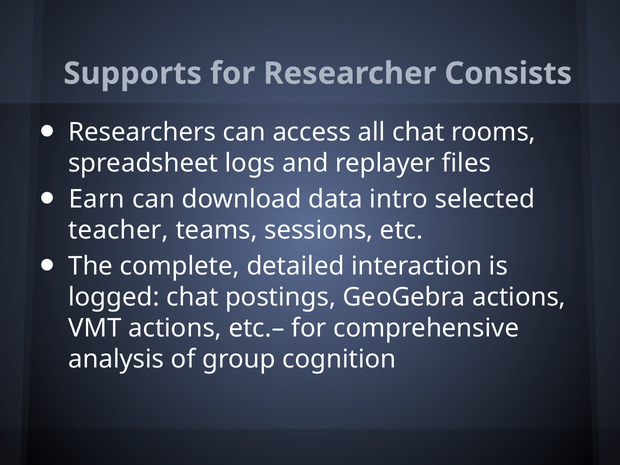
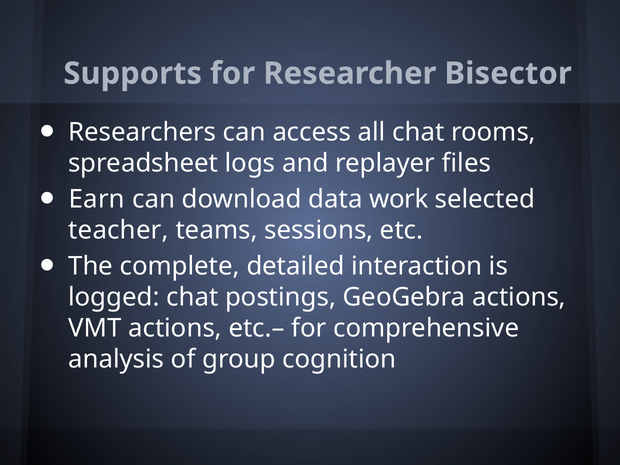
Consists: Consists -> Bisector (508, 73)
intro: intro -> work (399, 199)
